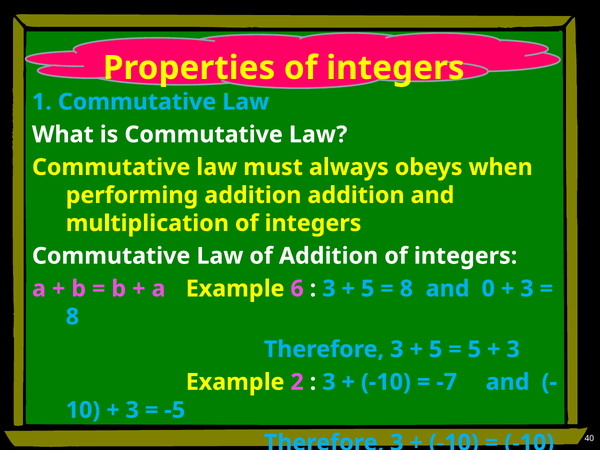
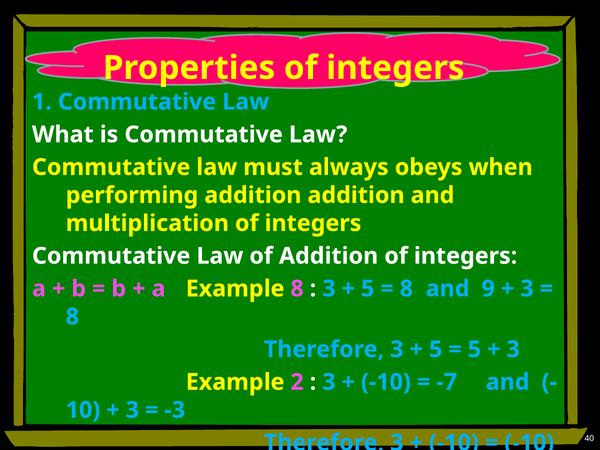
Example 6: 6 -> 8 (297, 289)
0: 0 -> 9 (488, 289)
-5: -5 -> -3 (175, 410)
